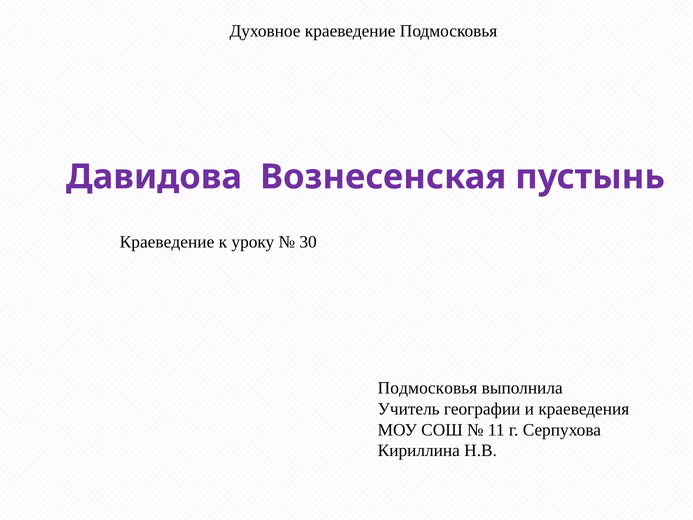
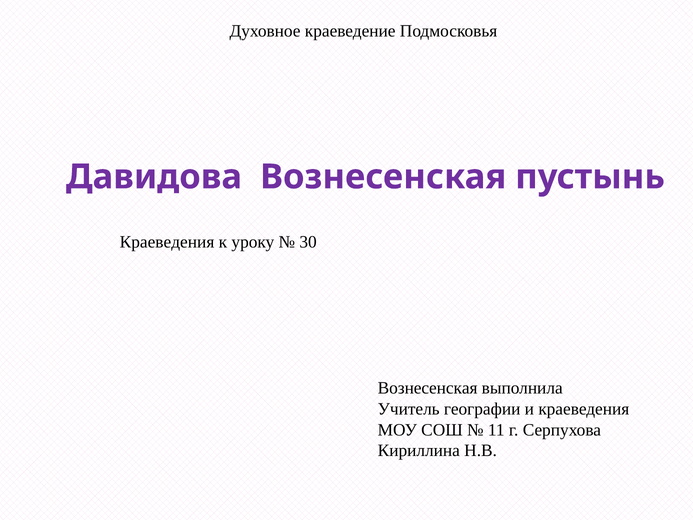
Краеведение: Краеведение -> Краеведения (167, 242)
Подмосковья: Подмосковья -> Вознесенская (428, 388)
